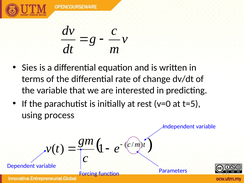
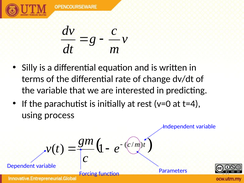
Sies: Sies -> Silly (29, 68)
t=5: t=5 -> t=4 (191, 104)
